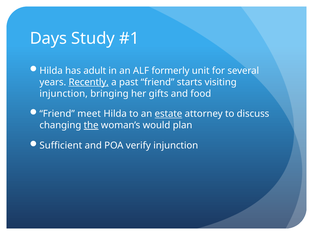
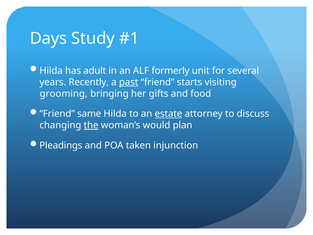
Recently underline: present -> none (89, 82)
past underline: none -> present (129, 82)
injunction: injunction -> grooming (64, 94)
meet: meet -> same (89, 114)
Sufficient: Sufficient -> Pleadings (61, 145)
verify: verify -> taken (138, 145)
